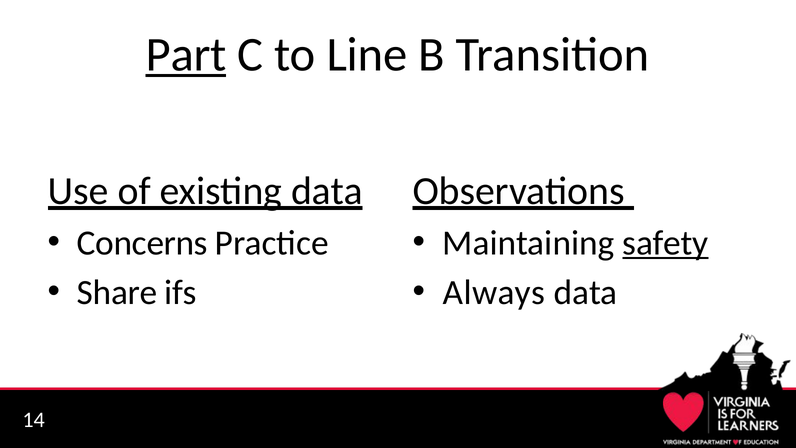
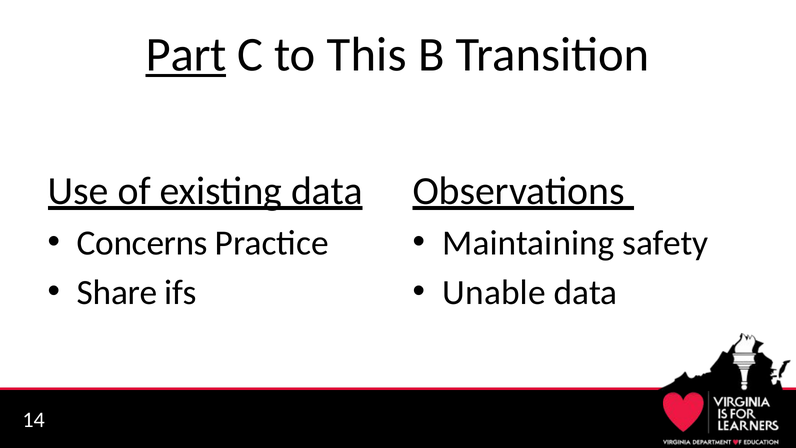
Line: Line -> This (367, 54)
safety underline: present -> none (665, 243)
Always: Always -> Unable (494, 292)
